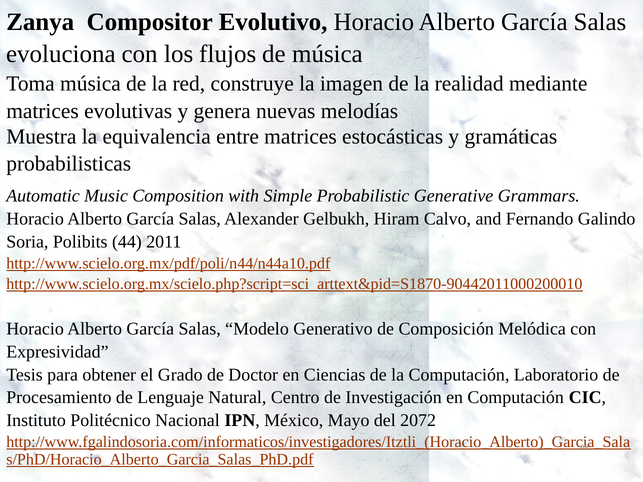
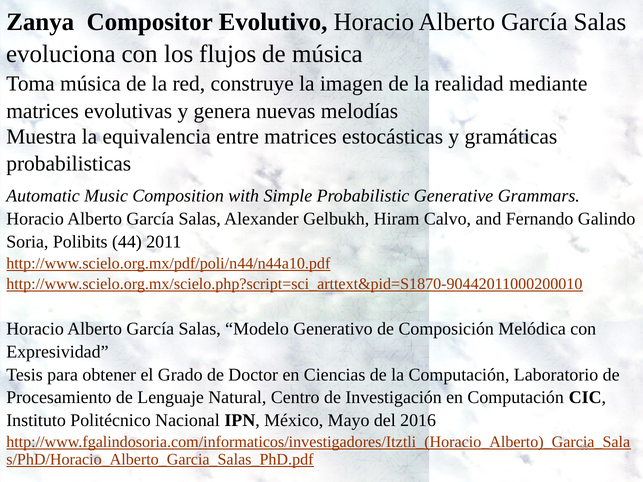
2072: 2072 -> 2016 (418, 421)
